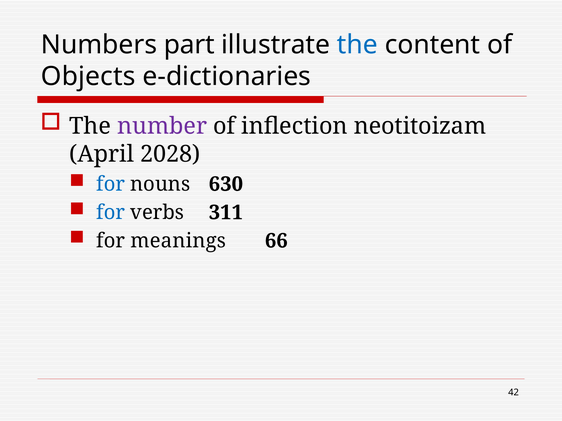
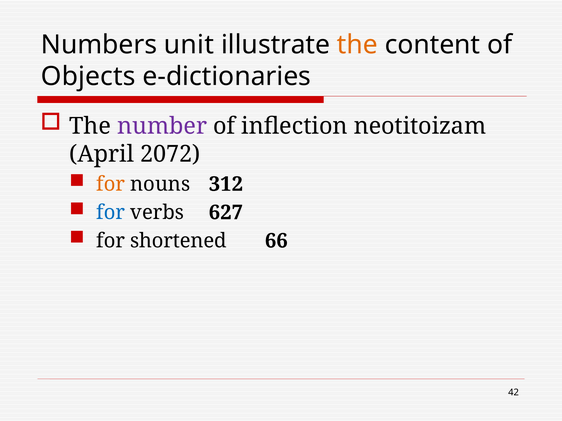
part: part -> unit (189, 45)
the colour: blue -> orange (357, 45)
2028: 2028 -> 2072 (170, 154)
for colour: blue -> orange (111, 184)
630: 630 -> 312 (226, 184)
311: 311 -> 627 (226, 213)
meanings: meanings -> shortened (178, 241)
